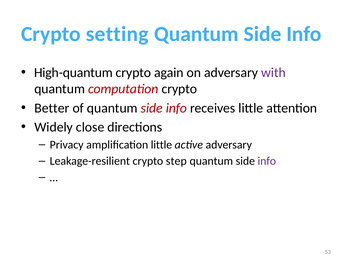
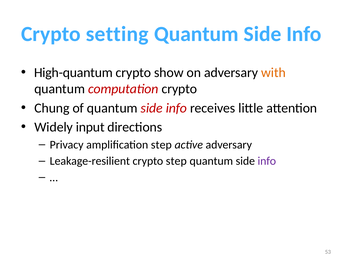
again: again -> show (169, 73)
with colour: purple -> orange (273, 73)
Better: Better -> Chung (52, 108)
close: close -> input (90, 127)
amplification little: little -> step (161, 145)
